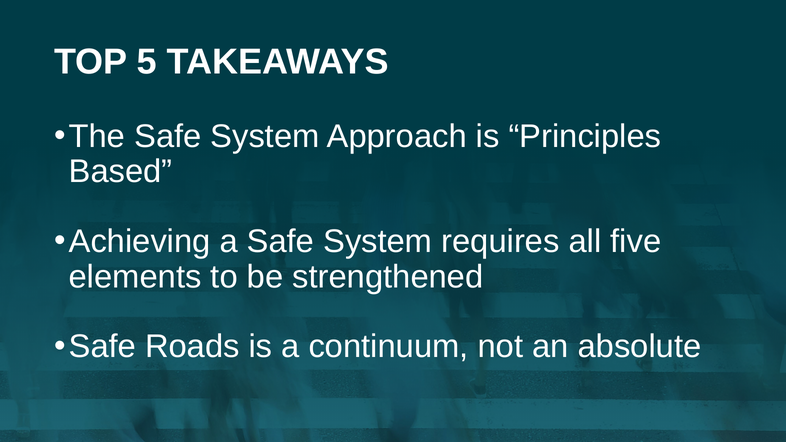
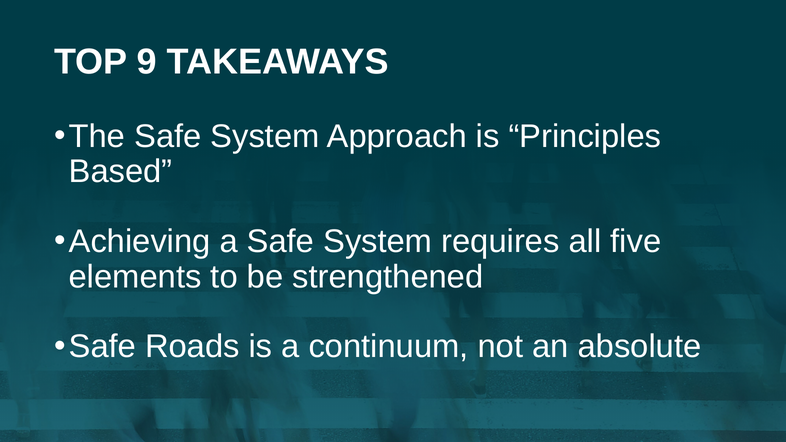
5: 5 -> 9 (147, 62)
